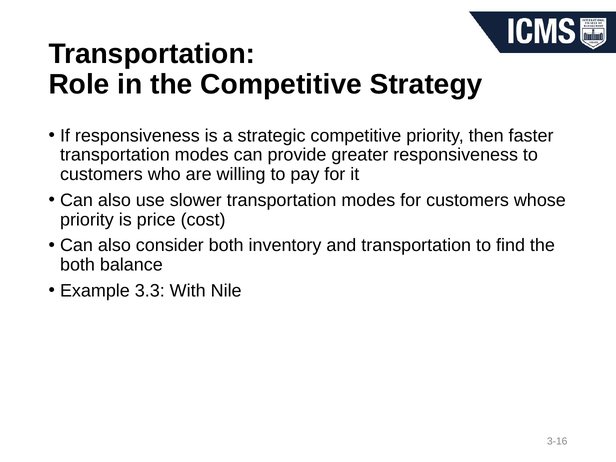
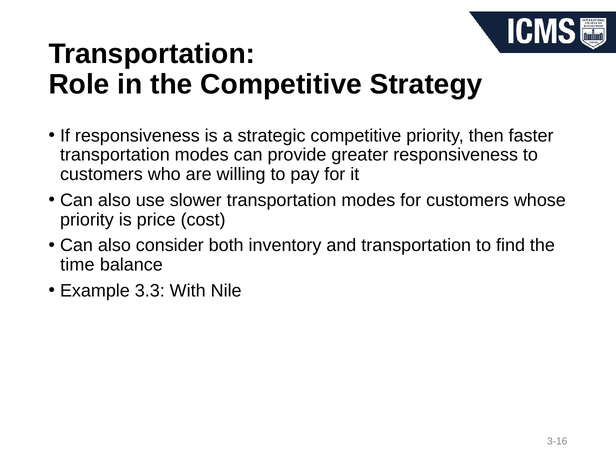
both: both -> time (77, 265)
